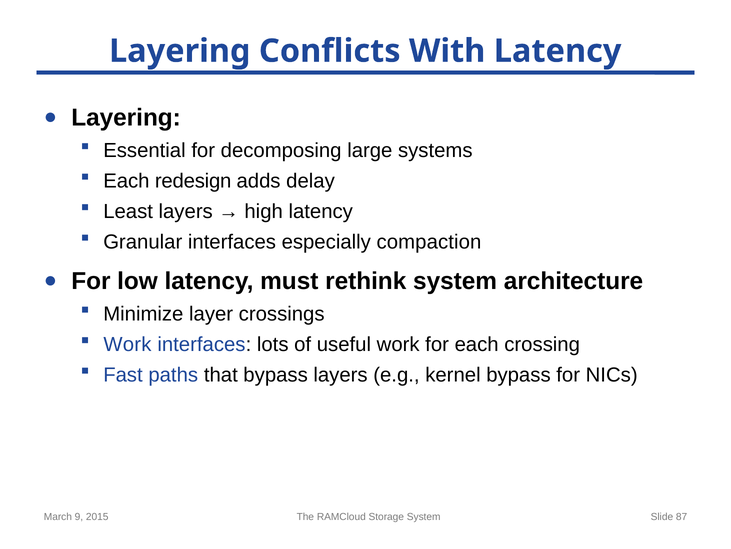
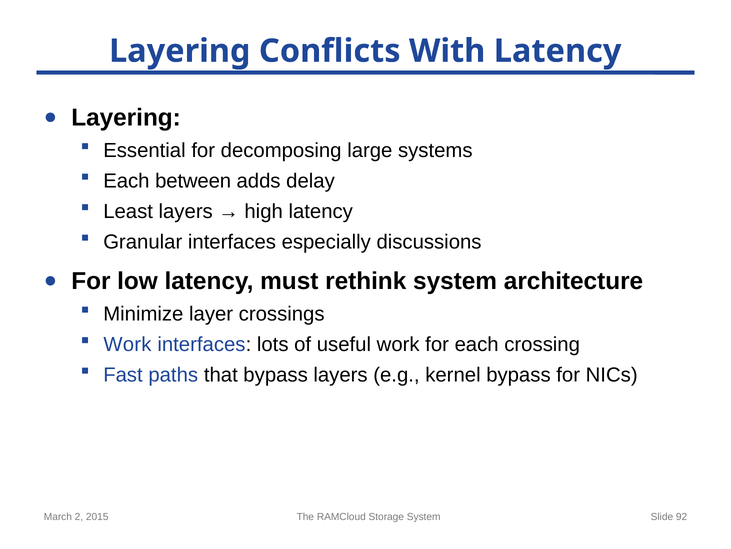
redesign: redesign -> between (193, 181)
compaction: compaction -> discussions (429, 242)
9: 9 -> 2 (79, 516)
87: 87 -> 92 (682, 516)
